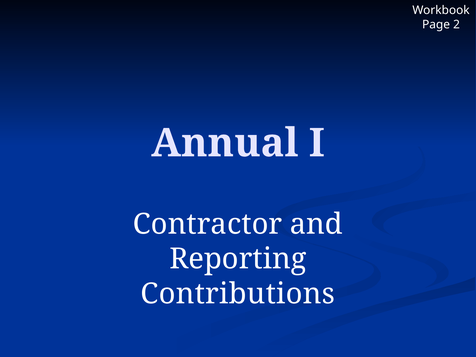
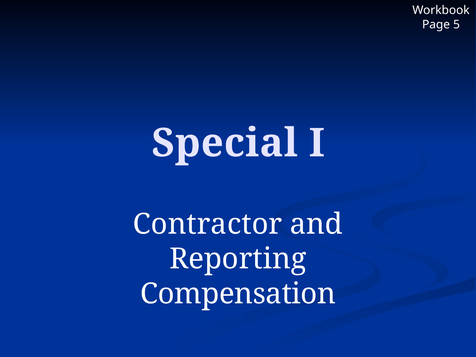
2: 2 -> 5 (457, 25)
Annual: Annual -> Special (225, 143)
Contributions: Contributions -> Compensation (238, 294)
